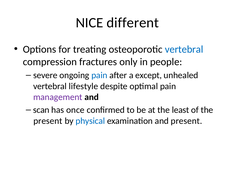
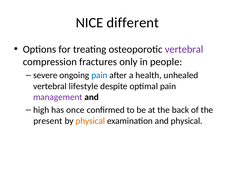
vertebral colour: blue -> purple (184, 49)
except: except -> health (148, 75)
scan: scan -> high (41, 110)
least: least -> back (180, 110)
physical colour: blue -> orange (90, 121)
and present: present -> physical (187, 121)
